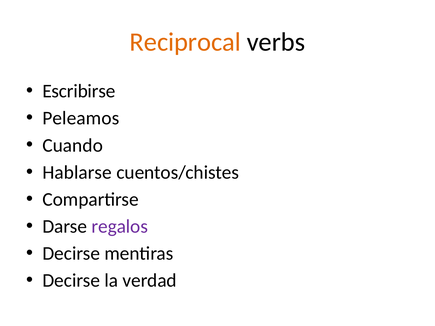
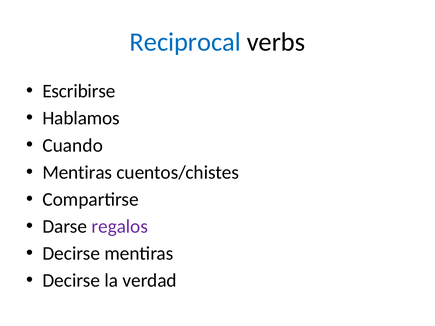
Reciprocal colour: orange -> blue (185, 42)
Peleamos: Peleamos -> Hablamos (81, 118)
Hablarse: Hablarse -> Mentiras (77, 172)
